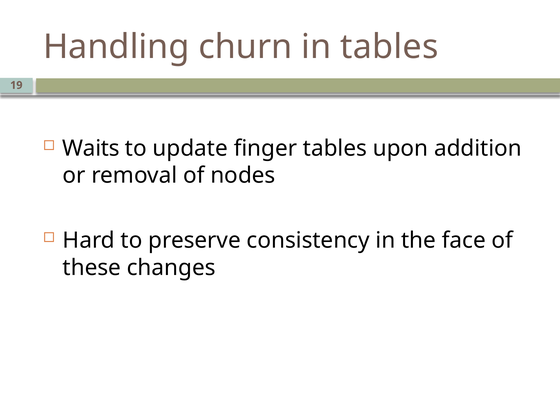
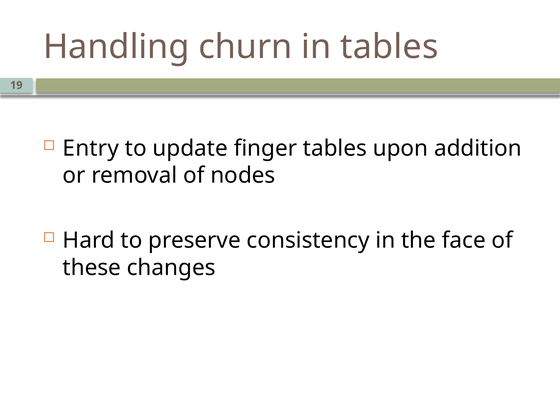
Waits: Waits -> Entry (91, 148)
